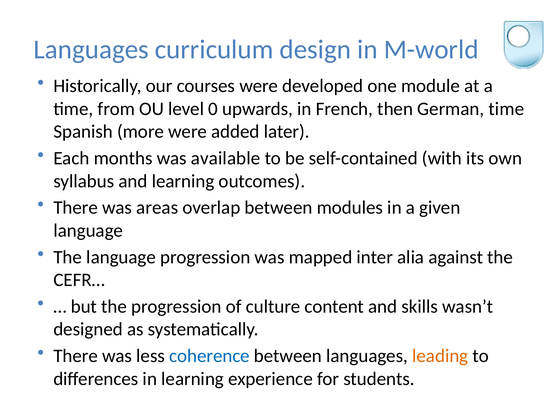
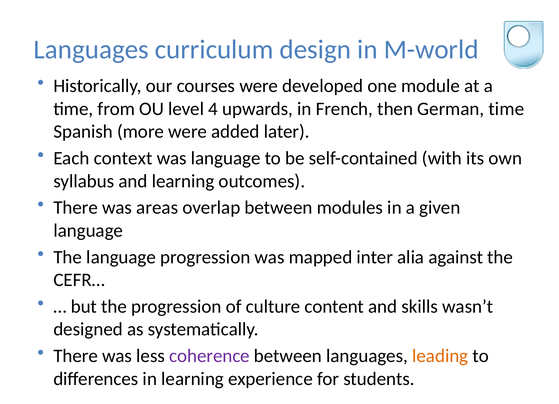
0: 0 -> 4 (213, 109)
months: months -> context (123, 158)
was available: available -> language (226, 158)
coherence colour: blue -> purple (209, 356)
